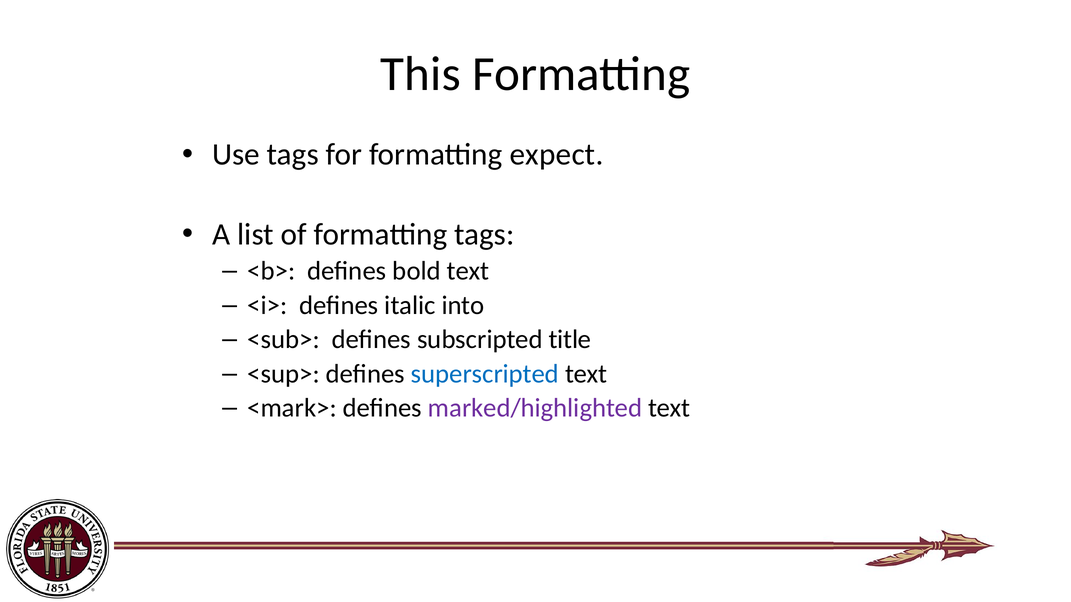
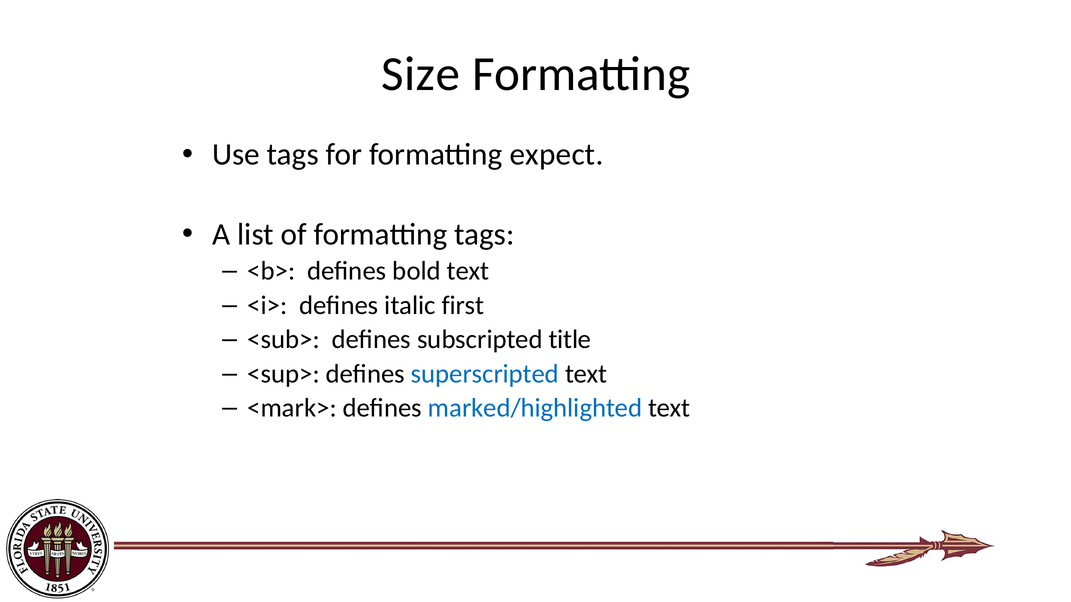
This: This -> Size (421, 74)
into: into -> first (463, 306)
marked/highlighted colour: purple -> blue (535, 408)
